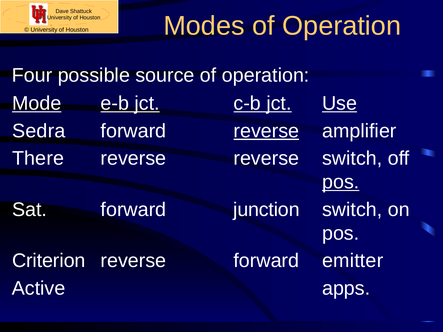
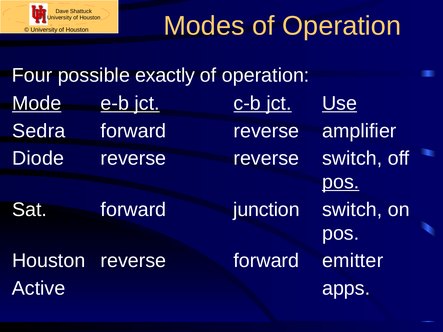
source: source -> exactly (165, 75)
reverse underline: present -> none (266, 131)
There: There -> Diode (38, 159)
Criterion: Criterion -> Houston (49, 261)
